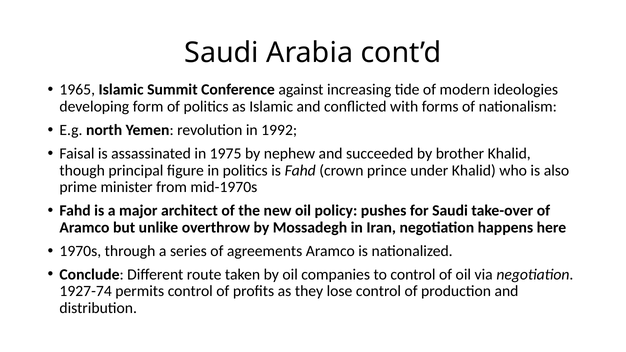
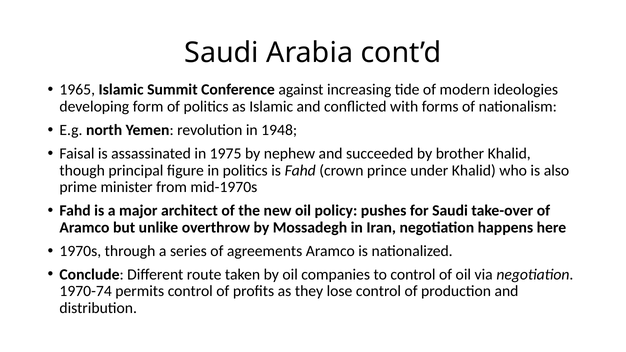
1992: 1992 -> 1948 (279, 130)
1927-74: 1927-74 -> 1970-74 (86, 291)
